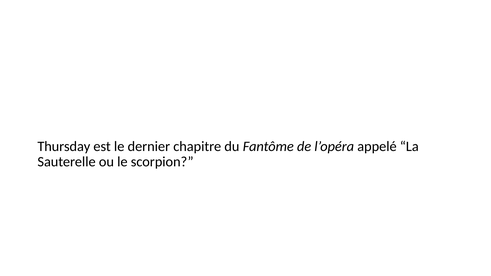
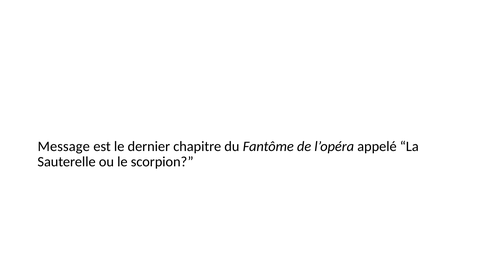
Thursday: Thursday -> Message (64, 147)
